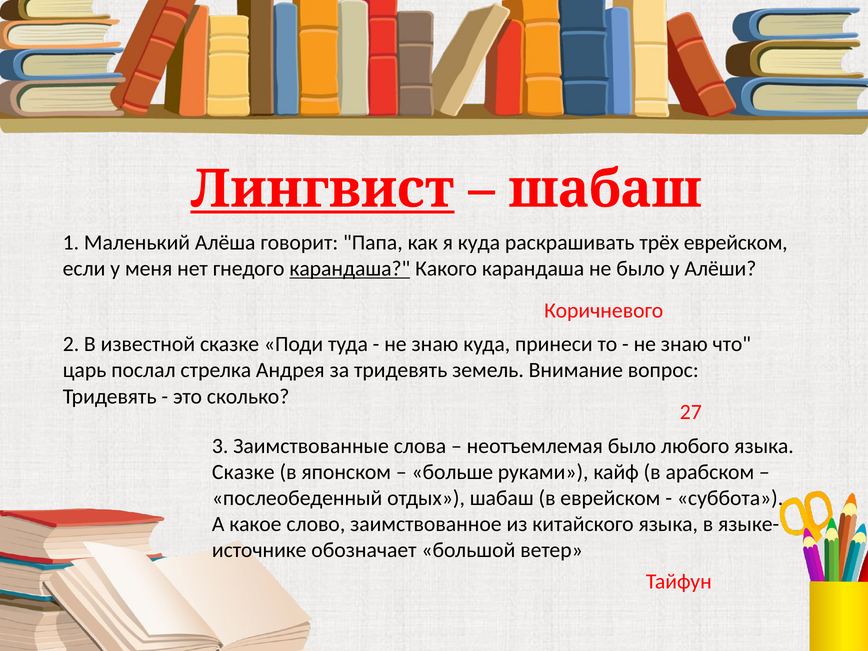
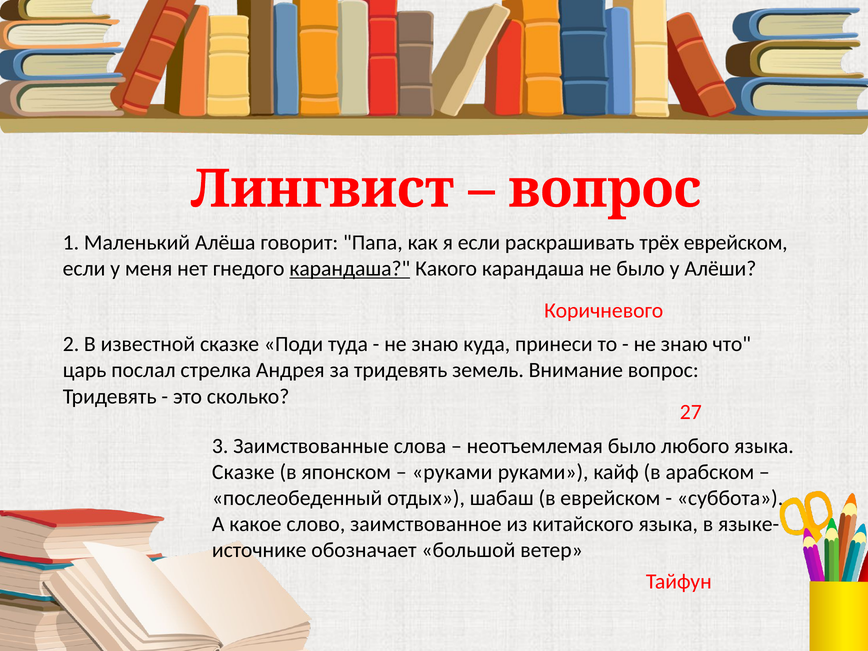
Лингвист underline: present -> none (322, 189)
шабаш: шабаш -> вопрос (605, 189)
я куда: куда -> если (479, 243)
больше: больше -> руками (452, 472)
